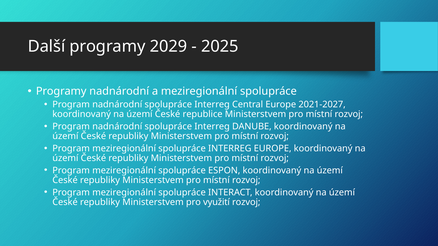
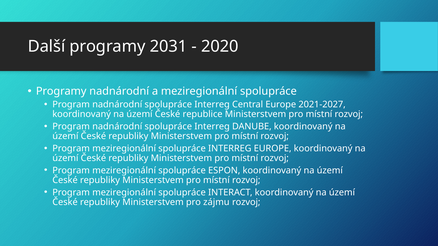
2029: 2029 -> 2031 (169, 46)
2025: 2025 -> 2020 (220, 46)
využití: využití -> zájmu (216, 202)
